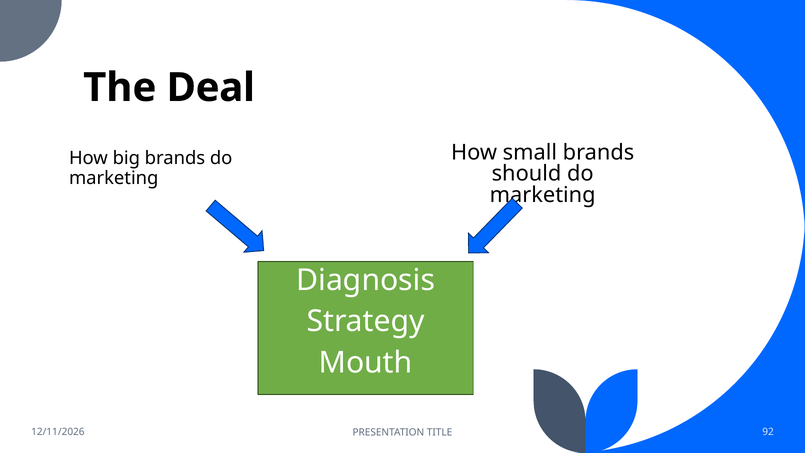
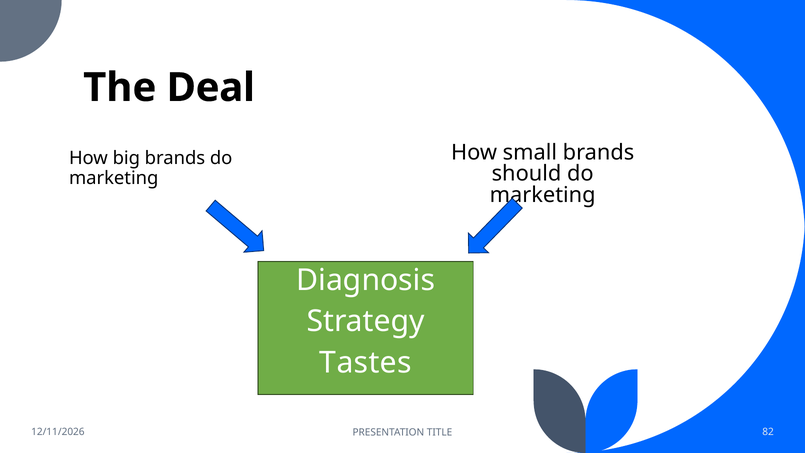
Mouth: Mouth -> Tastes (366, 362)
92: 92 -> 82 (768, 432)
